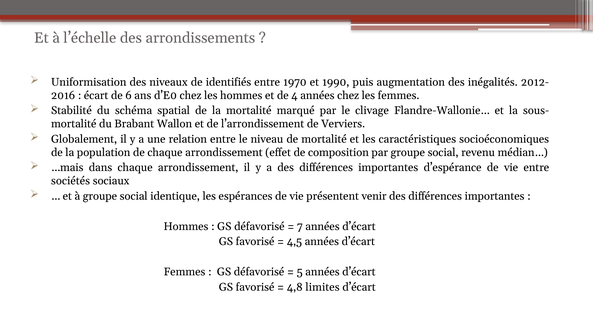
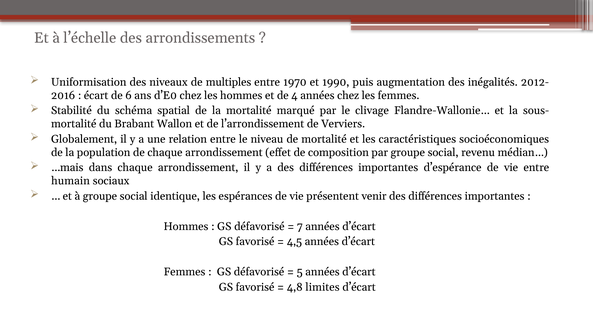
identifiés: identifiés -> multiples (228, 82)
sociétés: sociétés -> humain (71, 181)
